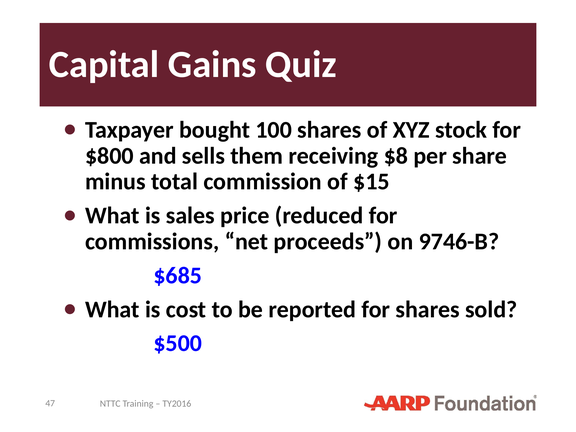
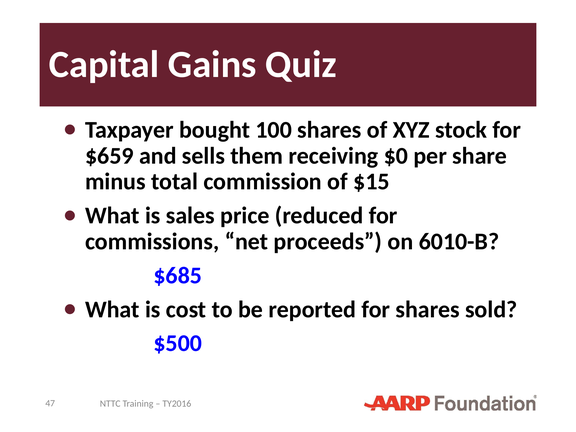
$800: $800 -> $659 (109, 156)
$8: $8 -> $0 (396, 156)
9746-B: 9746-B -> 6010-B (459, 242)
